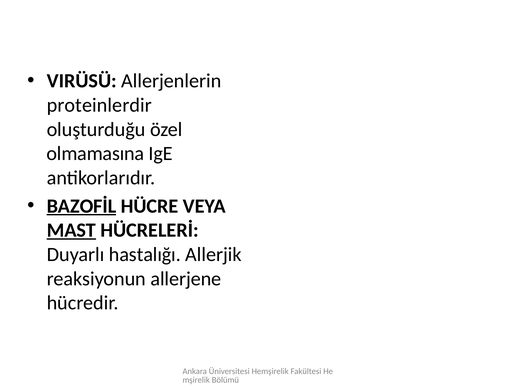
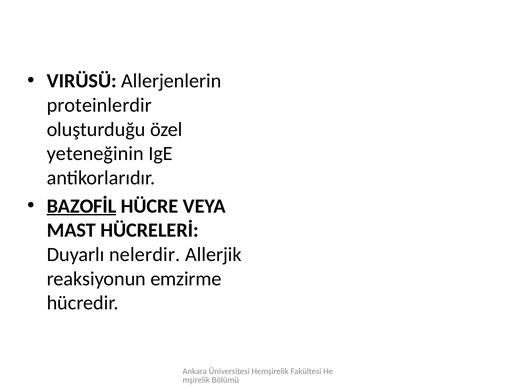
olmamasına: olmamasına -> yeteneğinin (95, 154)
MAST underline: present -> none (71, 230)
hastalığı: hastalığı -> nelerdir (145, 255)
allerjene: allerjene -> emzirme (186, 279)
